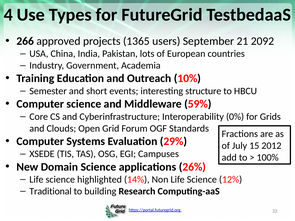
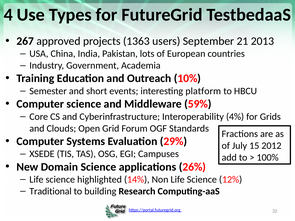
266: 266 -> 267 (25, 41)
1365: 1365 -> 1363 (136, 41)
2092: 2092 -> 2013 (263, 41)
structure: structure -> platform (203, 91)
0%: 0% -> 4% (235, 117)
